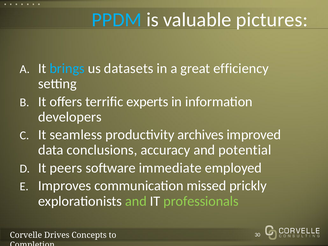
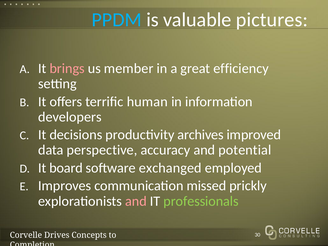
brings colour: light blue -> pink (67, 69)
datasets: datasets -> member (129, 69)
experts: experts -> human (147, 102)
seamless: seamless -> decisions (76, 135)
conclusions: conclusions -> perspective (102, 150)
peers: peers -> board (66, 168)
immediate: immediate -> exchanged (170, 168)
and colour: light green -> pink (136, 201)
